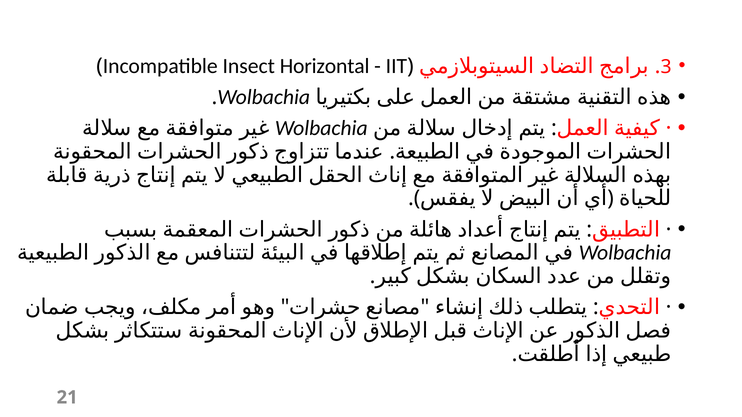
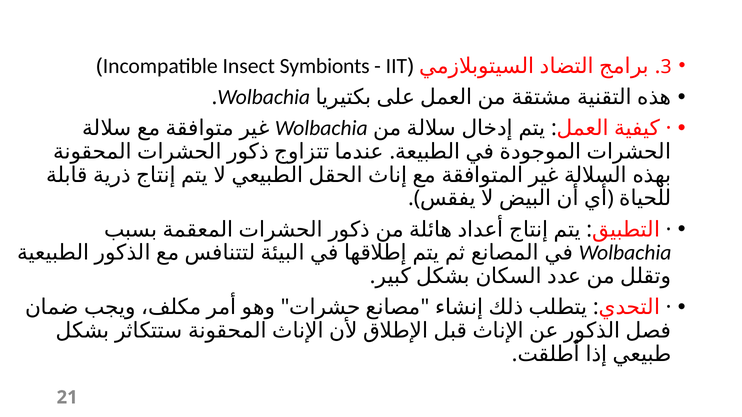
Horizontal: Horizontal -> Symbionts (325, 66)
